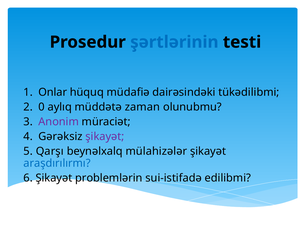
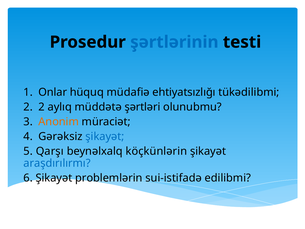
dairəsindəki: dairəsindəki -> ehtiyatsızlığı (184, 92)
2 0: 0 -> 2 (42, 107)
zaman: zaman -> şərtləri (142, 107)
Anonim colour: purple -> orange (59, 122)
şikayət colour: purple -> blue (105, 136)
mülahizələr: mülahizələr -> köçkünlərin (156, 151)
